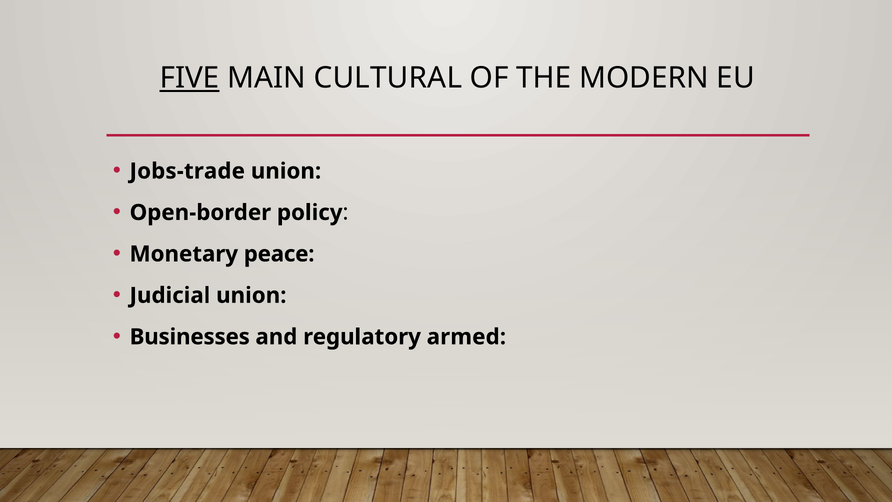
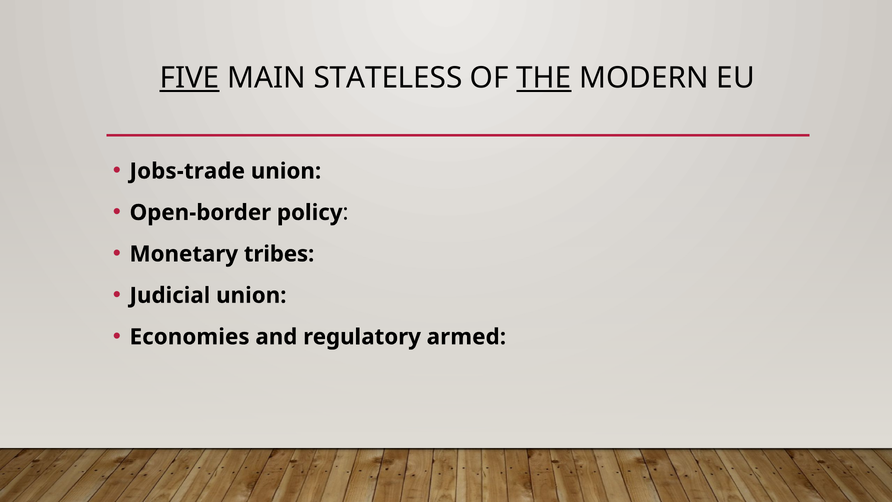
CULTURAL: CULTURAL -> STATELESS (388, 78)
THE underline: none -> present (544, 78)
peace: peace -> tribes (279, 254)
Businesses: Businesses -> Economies (190, 337)
